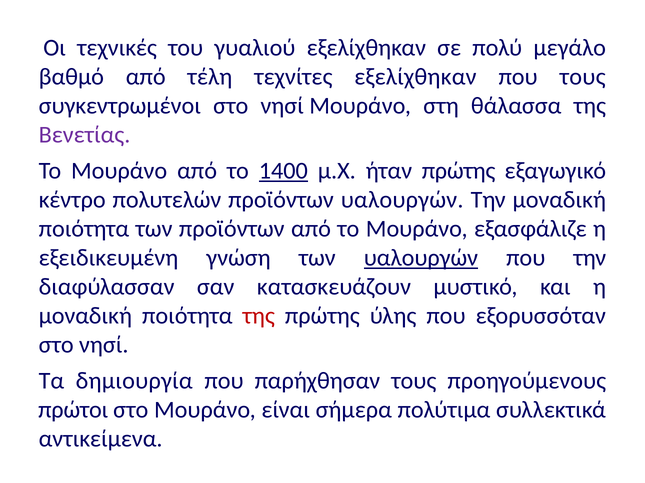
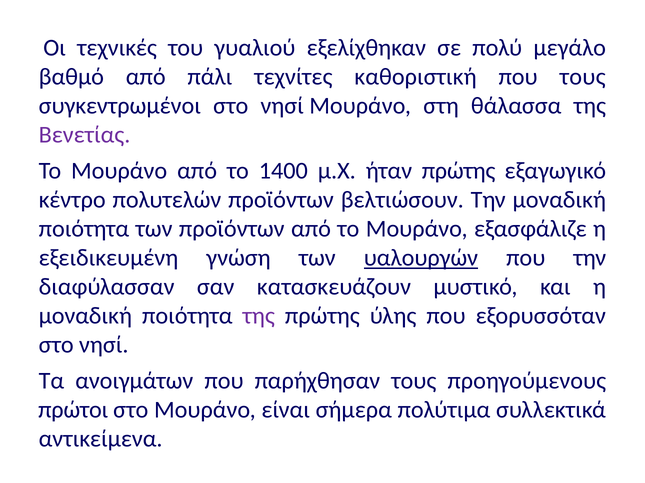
τέλη: τέλη -> πάλι (210, 77)
τεχνίτες εξελίχθηκαν: εξελίχθηκαν -> καθοριστική (415, 77)
1400 underline: present -> none (283, 171)
προϊόντων υαλουργών: υαλουργών -> βελτιώσουν (402, 200)
της colour: red -> purple (259, 316)
δημιουργία: δημιουργία -> ανοιγμάτων (134, 381)
